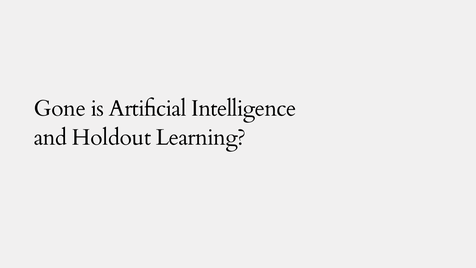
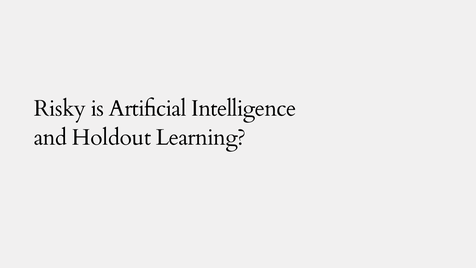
Gone: Gone -> Risky (60, 108)
